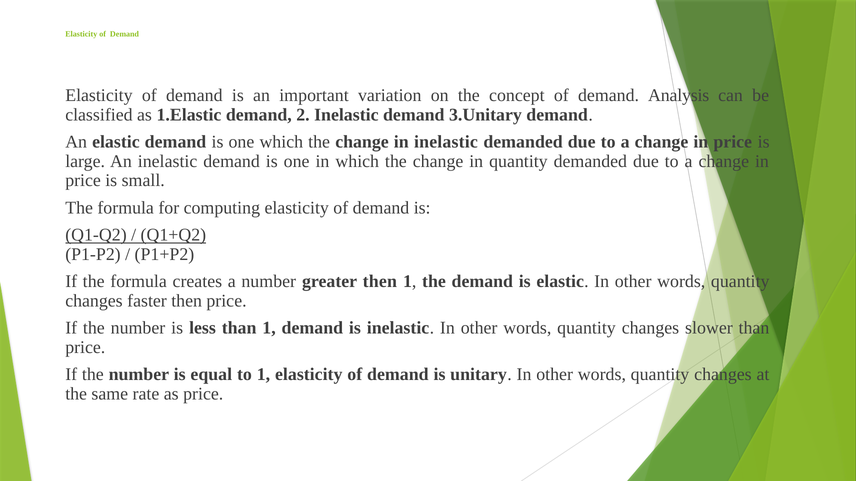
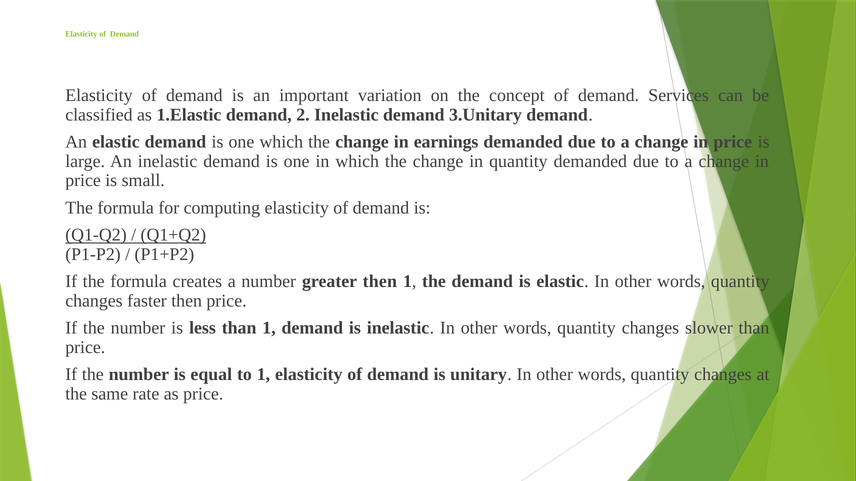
Analysis: Analysis -> Services (679, 96)
in inelastic: inelastic -> earnings (446, 142)
